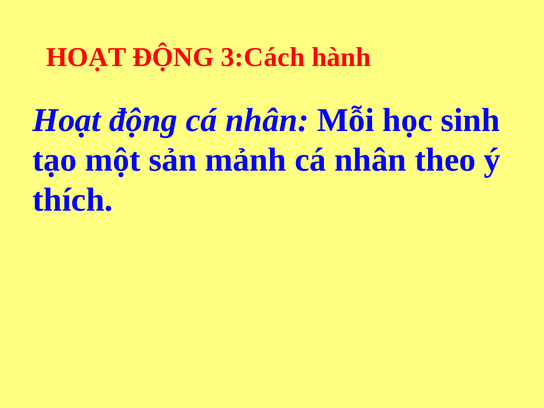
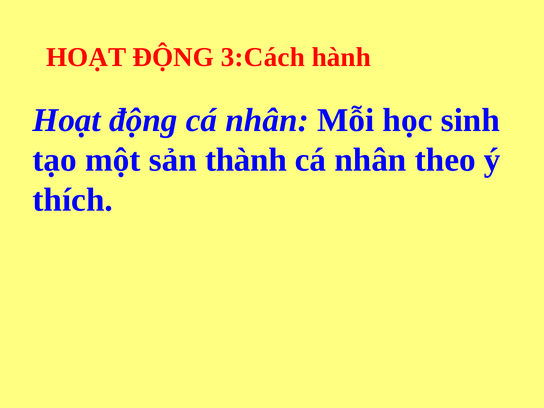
mảnh: mảnh -> thành (246, 160)
